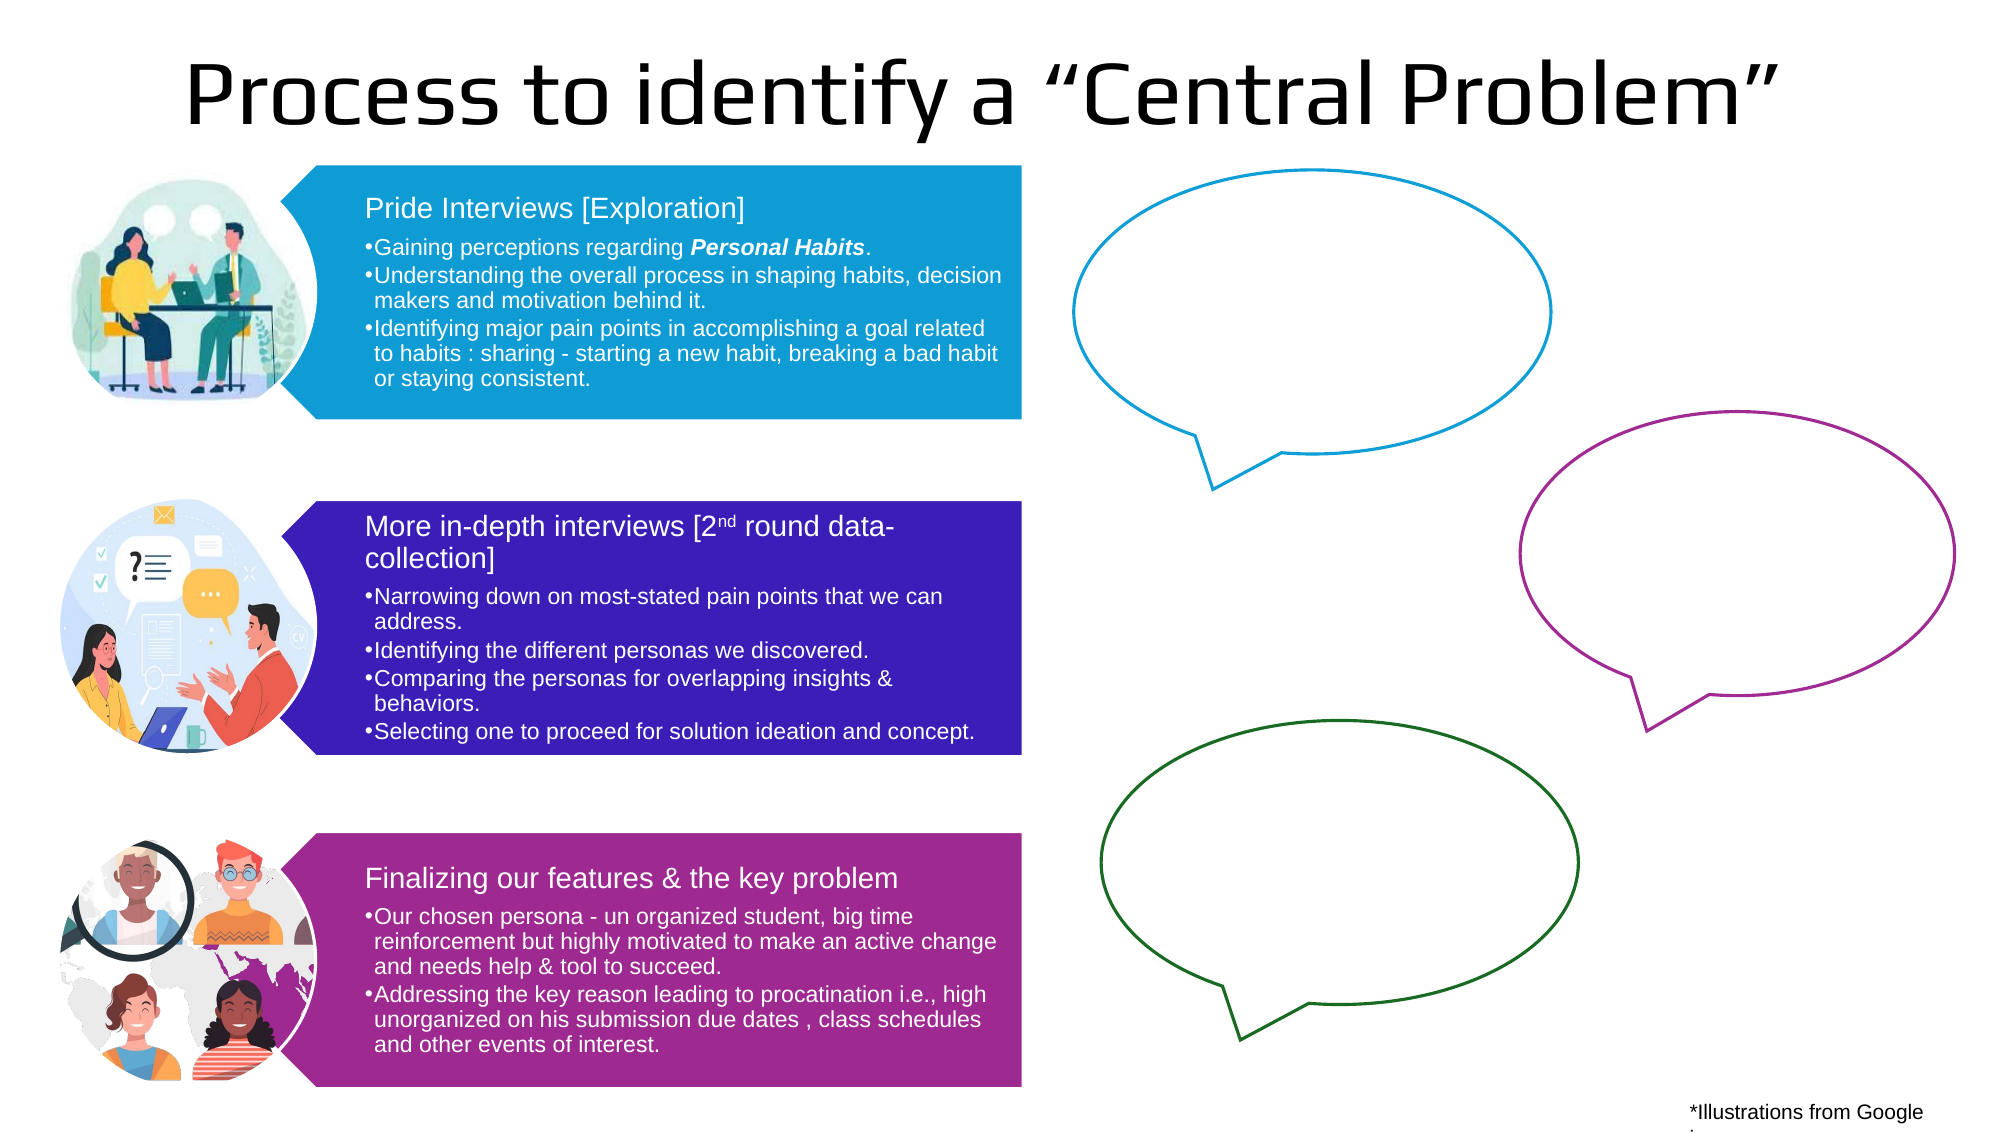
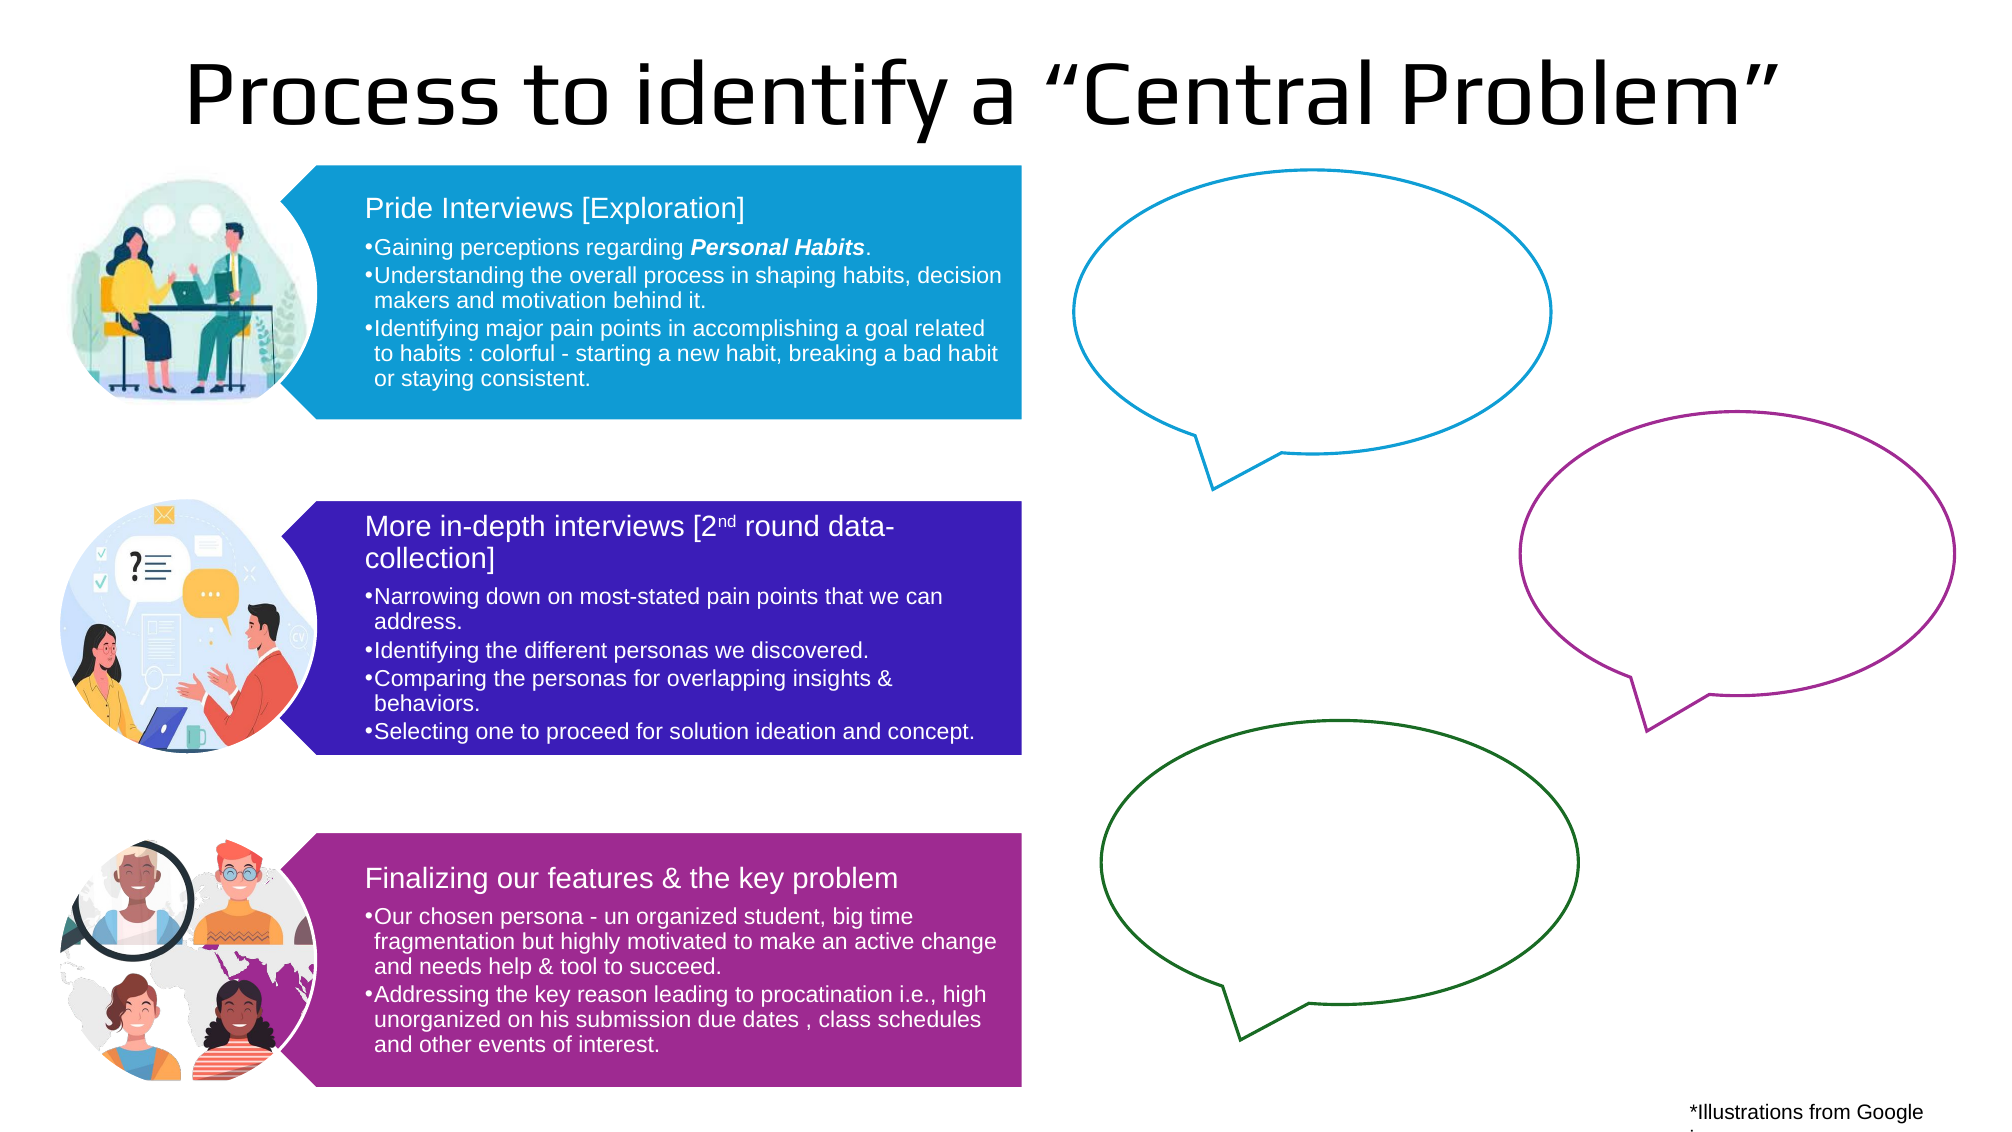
sharing: sharing -> colorful (518, 354)
reinforcement: reinforcement -> fragmentation (445, 942)
